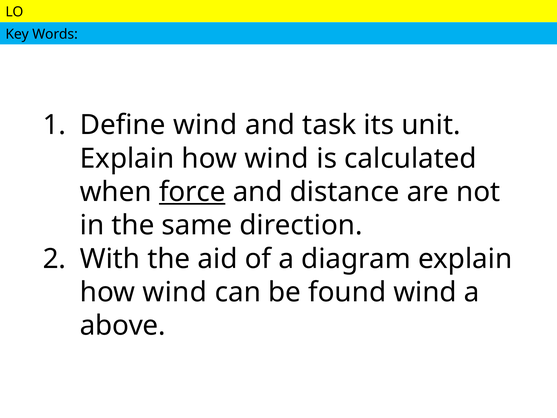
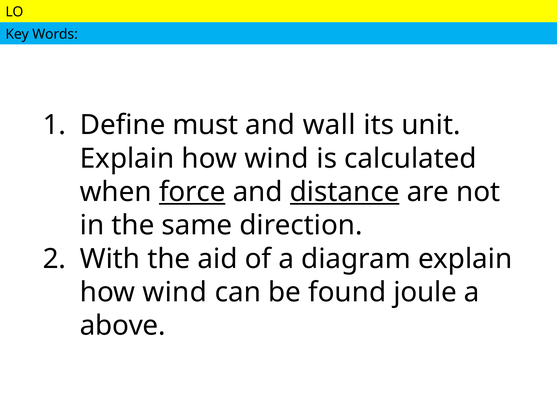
Define wind: wind -> must (205, 125)
task: task -> wall (329, 125)
distance underline: none -> present (345, 192)
found wind: wind -> joule (425, 292)
